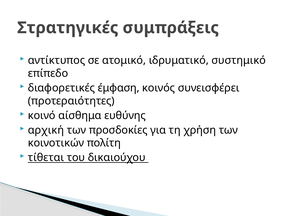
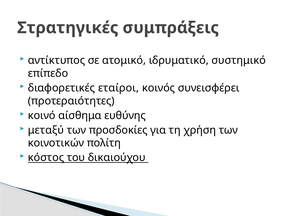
έμφαση: έμφαση -> εταίροι (118, 88)
αρχική: αρχική -> μεταξύ (46, 130)
τίθεται: τίθεται -> κόστος (46, 158)
